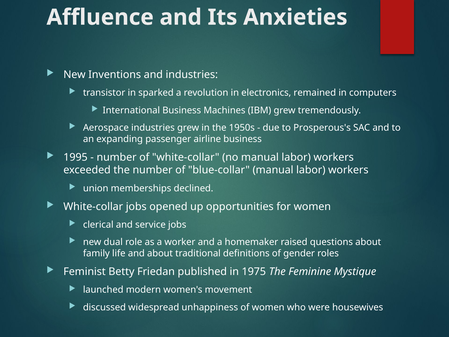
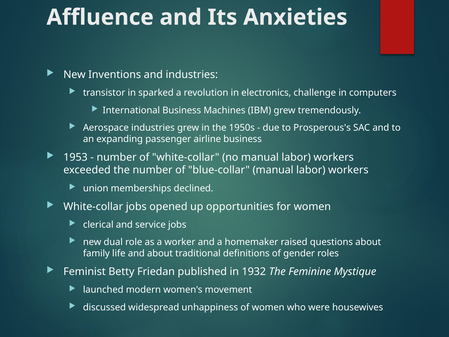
remained: remained -> challenge (315, 93)
1995: 1995 -> 1953 (76, 157)
1975: 1975 -> 1932 (254, 272)
